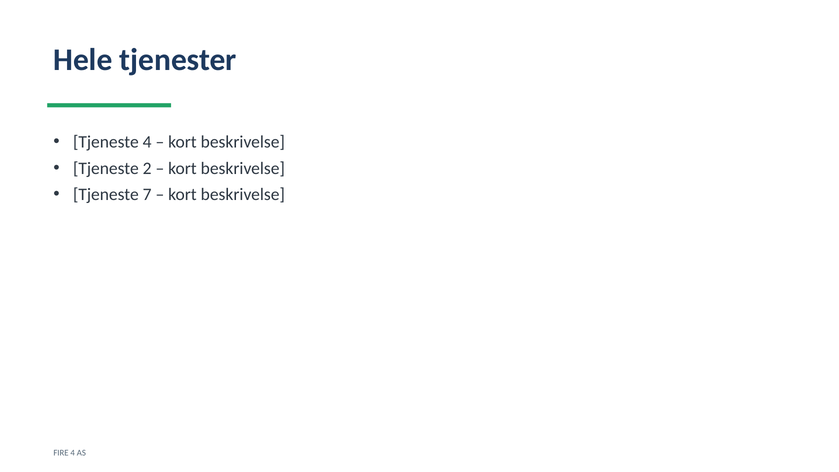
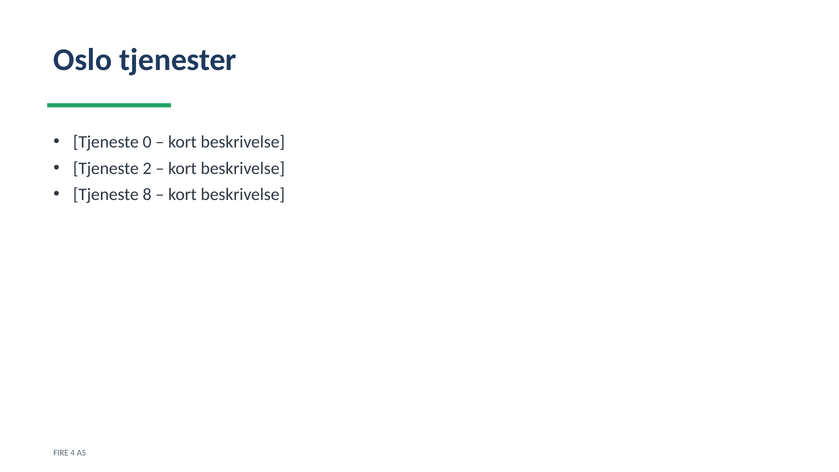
Hele: Hele -> Oslo (83, 60)
Tjeneste 4: 4 -> 0 (147, 142)
7: 7 -> 8 (147, 195)
